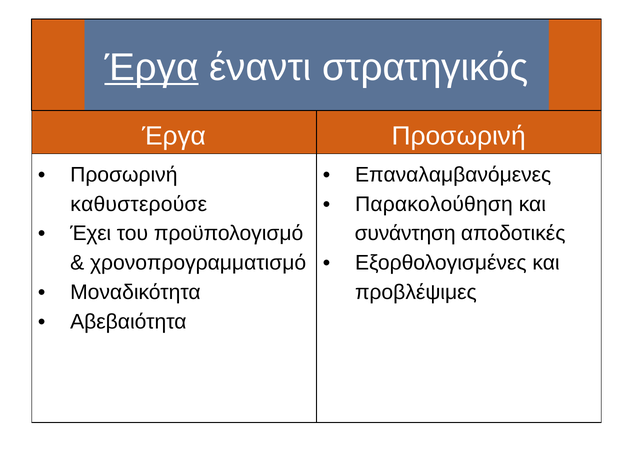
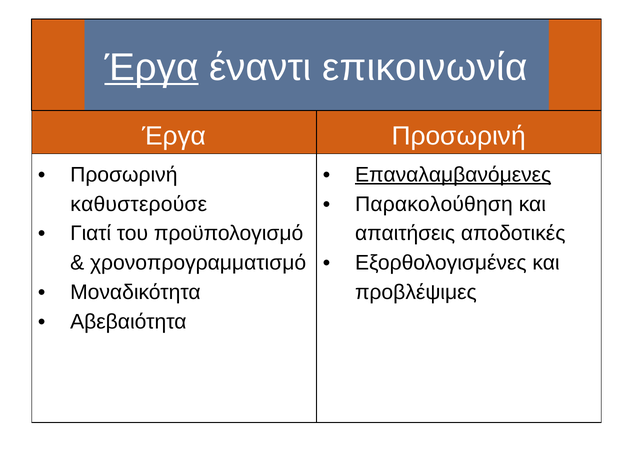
στρατηγικός: στρατηγικός -> επικοινωνία (425, 68)
Επαναλαμβανόμενες underline: none -> present (453, 175)
Έχει: Έχει -> Γιατί (91, 234)
συνάντηση: συνάντηση -> απαιτήσεις (405, 234)
